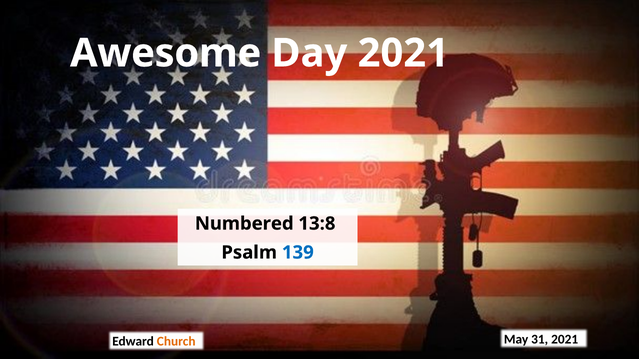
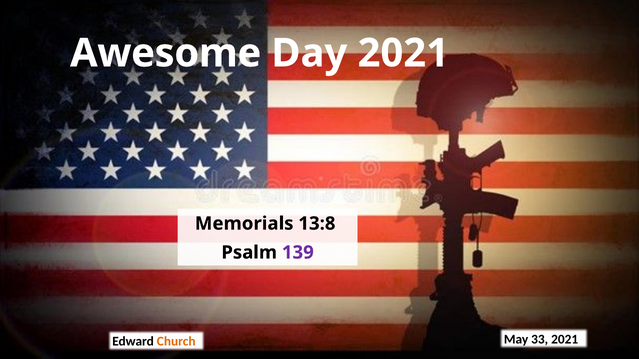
Numbered: Numbered -> Memorials (244, 224)
139 colour: blue -> purple (298, 253)
31: 31 -> 33 (540, 340)
